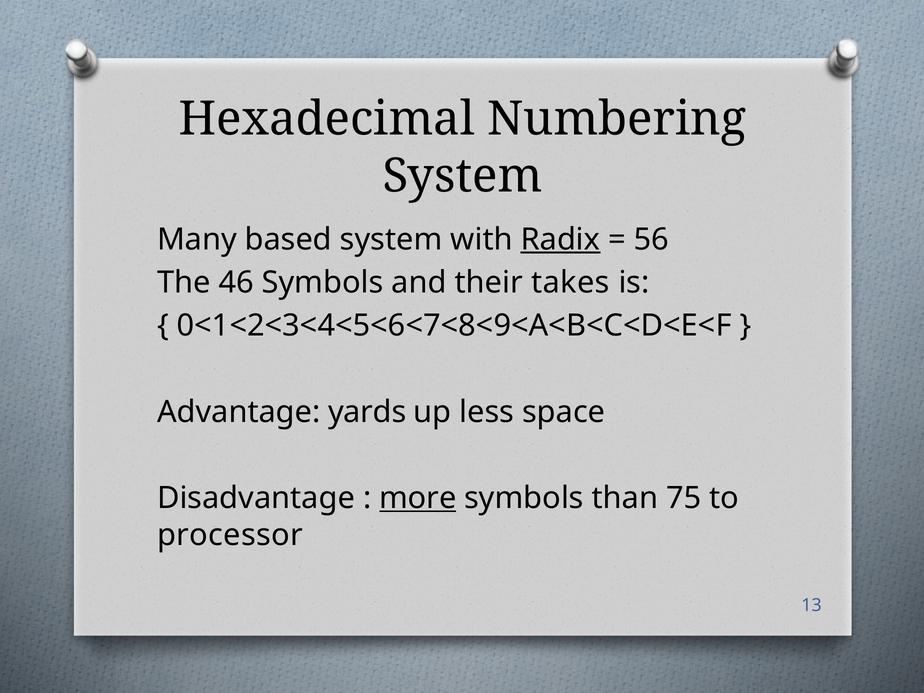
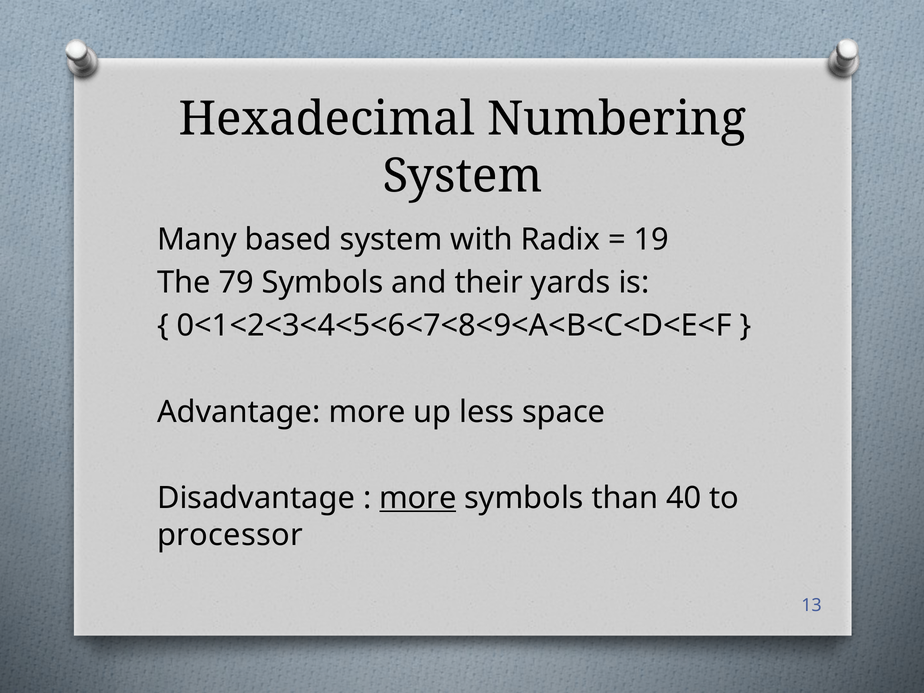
Radix underline: present -> none (560, 239)
56: 56 -> 19 (651, 239)
46: 46 -> 79 (236, 283)
takes: takes -> yards (571, 283)
Advantage yards: yards -> more (367, 412)
75: 75 -> 40 (684, 498)
